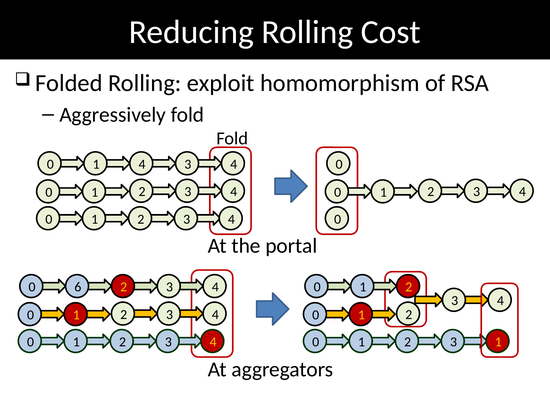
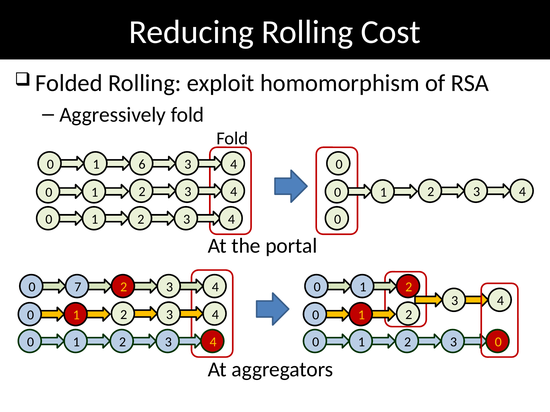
1 4: 4 -> 6 (142, 164)
6: 6 -> 7 (78, 287)
3 1: 1 -> 0 (498, 342)
